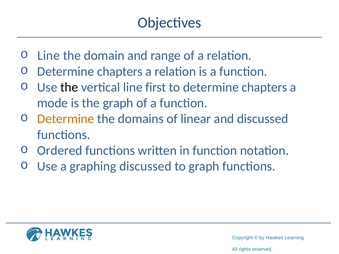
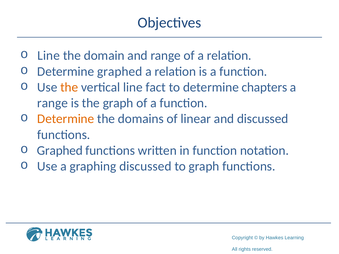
chapters: chapters -> graphed (120, 72)
the colour: black -> orange (69, 87)
first: first -> fact (156, 87)
mode: mode -> range (53, 103)
Ordered: Ordered -> Graphed (60, 151)
